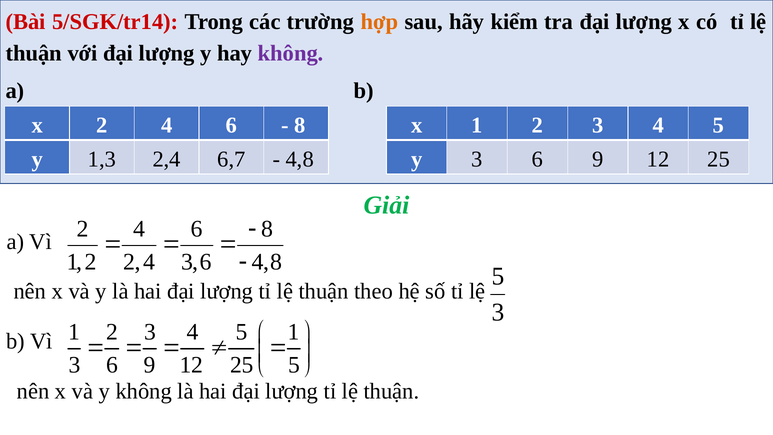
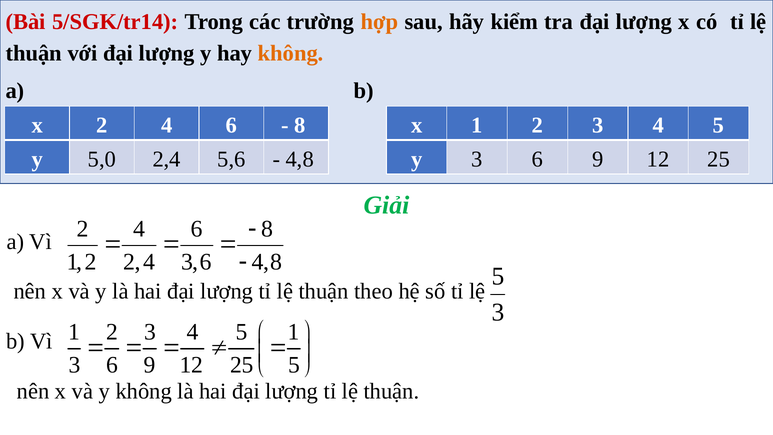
không colour: purple -> orange (291, 53)
1,3: 1,3 -> 5,0 (102, 159)
6,7: 6,7 -> 5,6 (231, 159)
